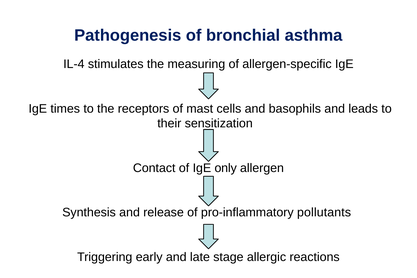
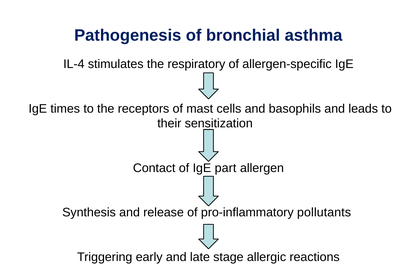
measuring: measuring -> respiratory (196, 64)
only: only -> part (226, 168)
